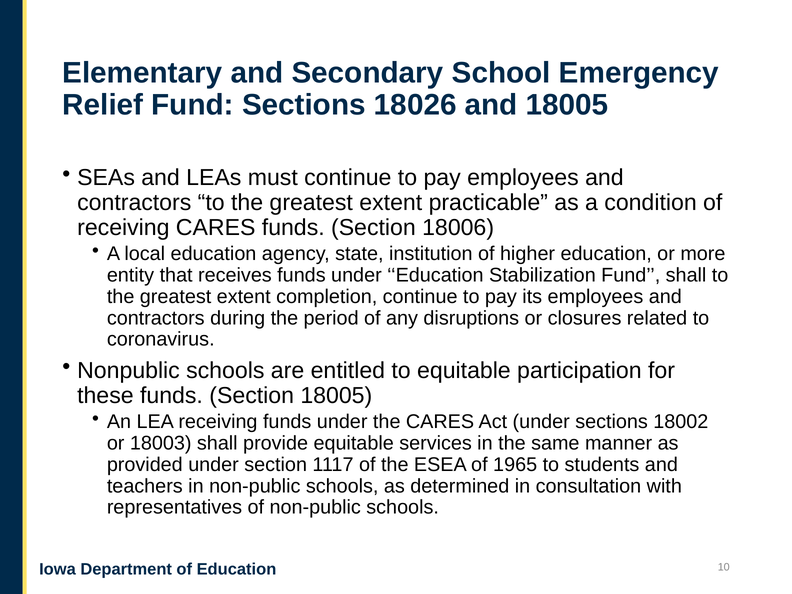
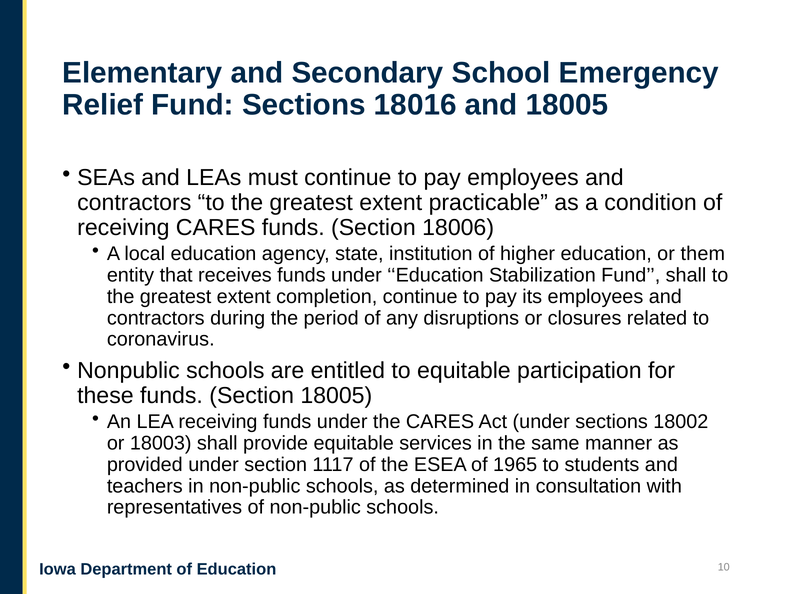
18026: 18026 -> 18016 (415, 105)
more: more -> them (703, 254)
